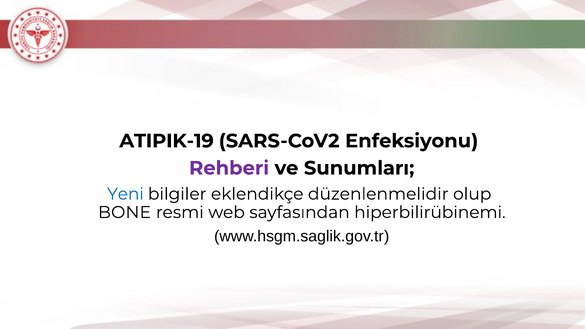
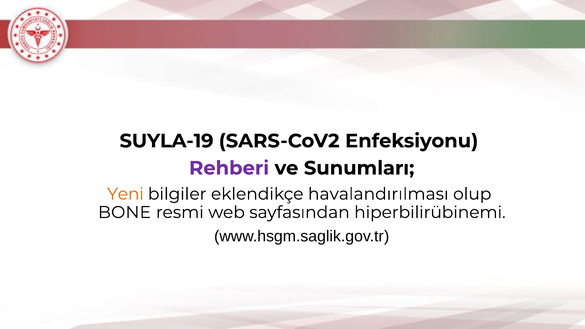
ATIPIK-19: ATIPIK-19 -> SUYLA-19 (167, 141)
Yeni colour: blue -> orange (125, 194)
düzenlenmelidir: düzenlenmelidir -> havalandırılması (378, 194)
